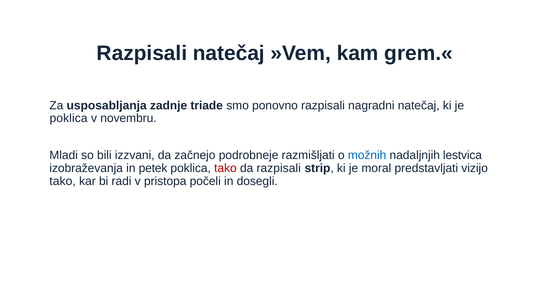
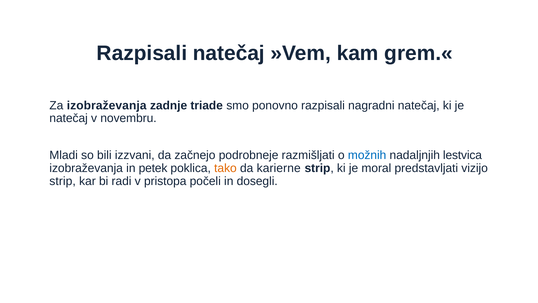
Za usposabljanja: usposabljanja -> izobraževanja (107, 105)
poklica: poklica -> natečaj (69, 118)
tako colour: red -> orange (225, 168)
da razpisali: razpisali -> karierne (279, 168)
tako: tako -> strip (63, 181)
